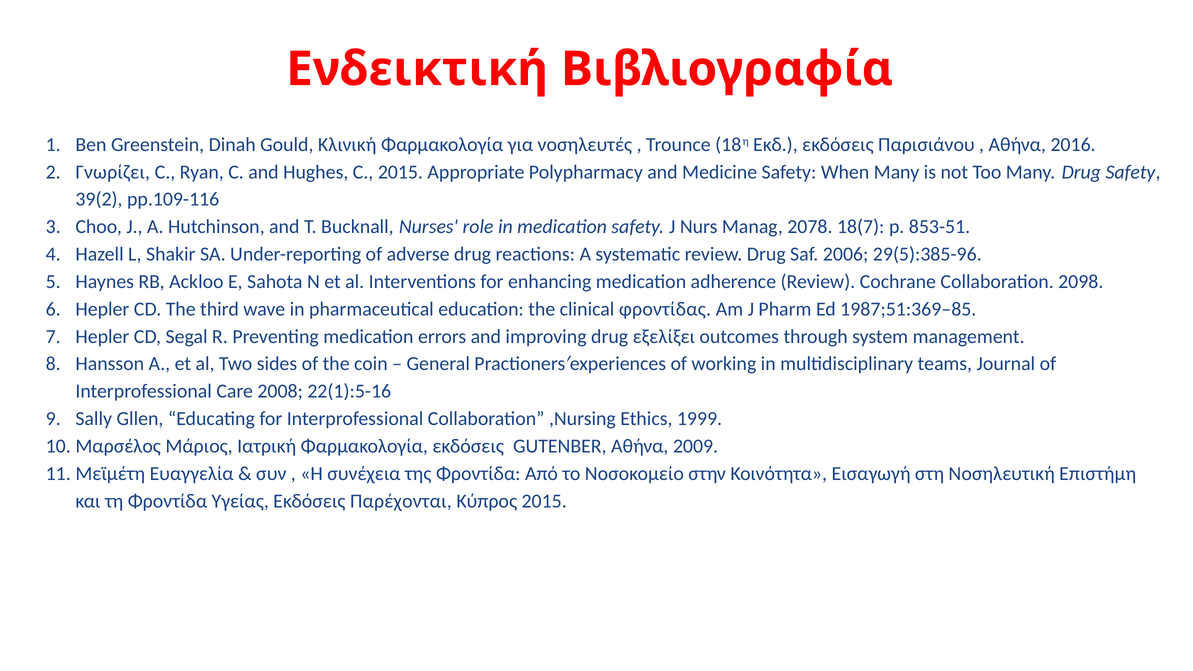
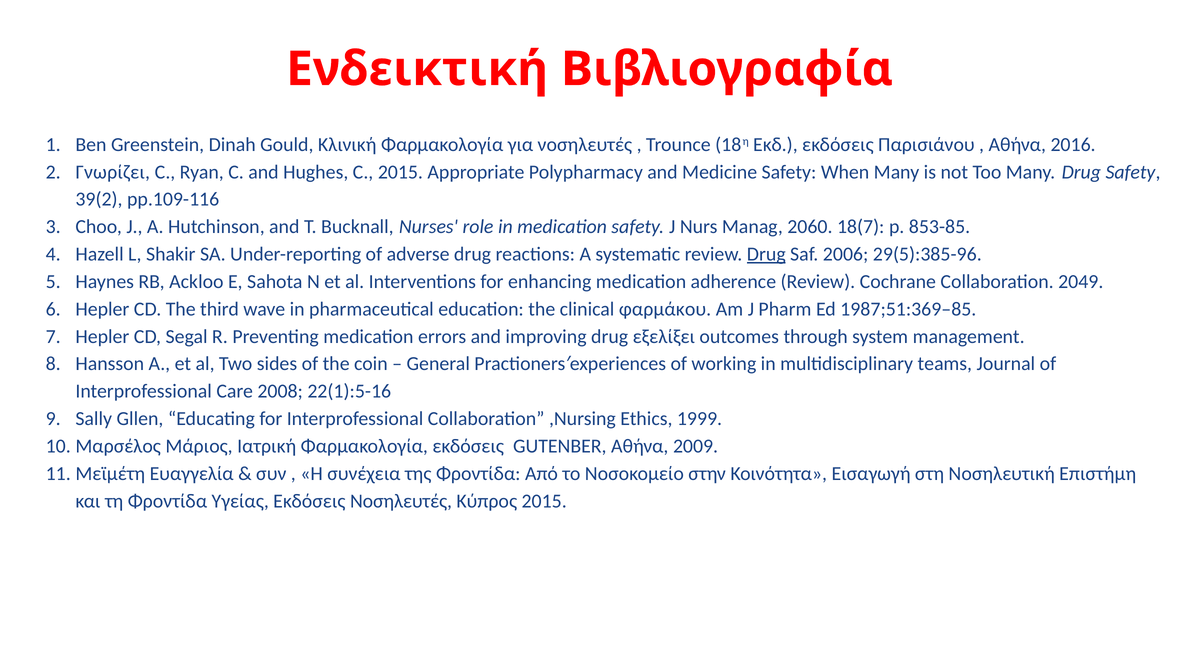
2078: 2078 -> 2060 (810, 227)
853-51: 853-51 -> 853-85 (940, 227)
Drug underline: none -> present (766, 254)
2098: 2098 -> 2049 (1081, 282)
φροντίδας: φροντίδας -> φαρμάκου (665, 309)
Εκδόσεις Παρέχονται: Παρέχονται -> Νοσηλευτές (401, 501)
